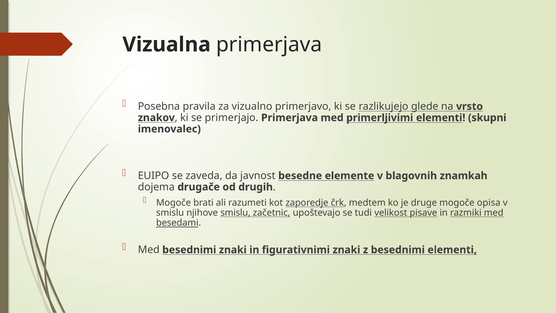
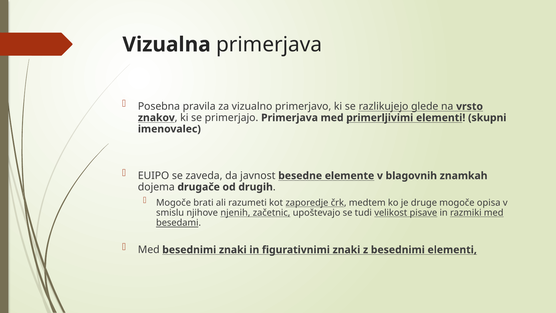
njihove smislu: smislu -> njenih (235, 213)
